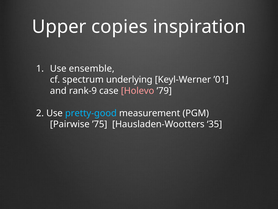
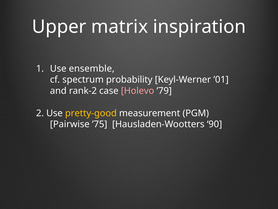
copies: copies -> matrix (120, 27)
underlying: underlying -> probability (129, 80)
rank-9: rank-9 -> rank-2 (83, 91)
pretty-good colour: light blue -> yellow (91, 113)
35: 35 -> 90 (215, 124)
